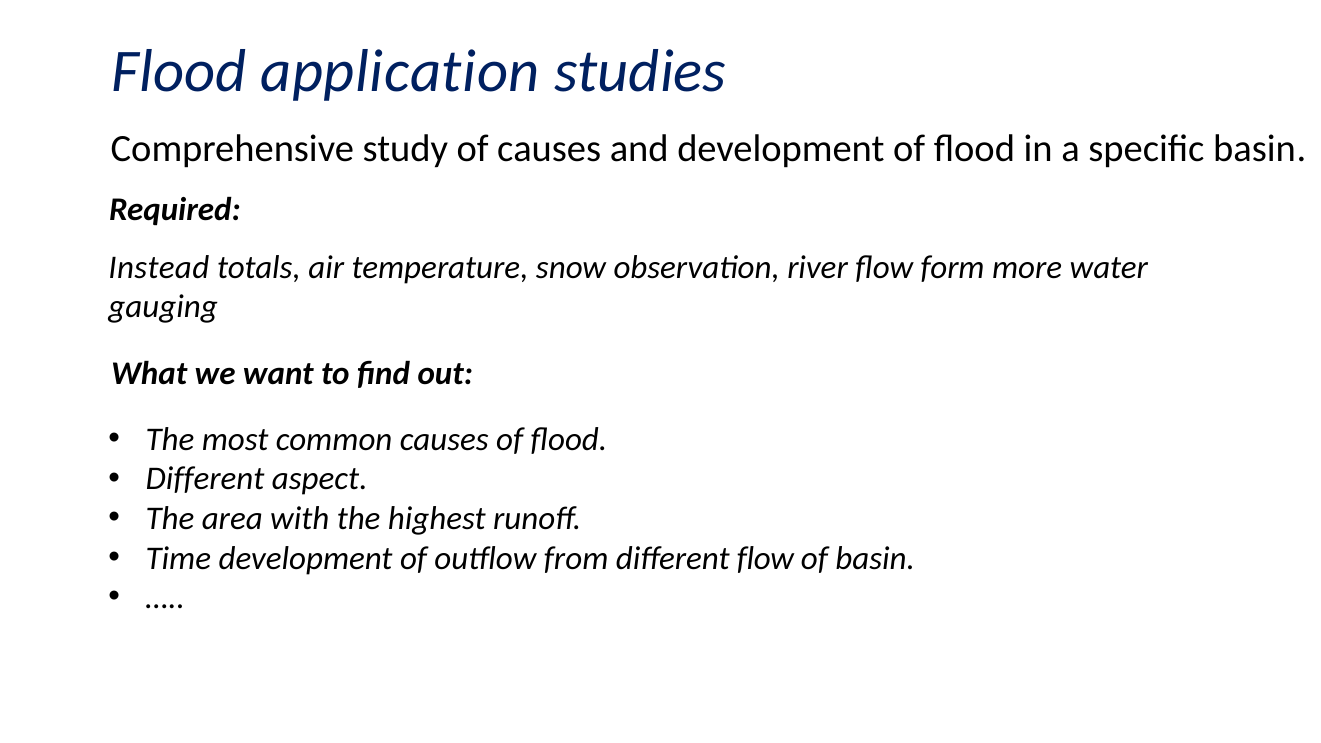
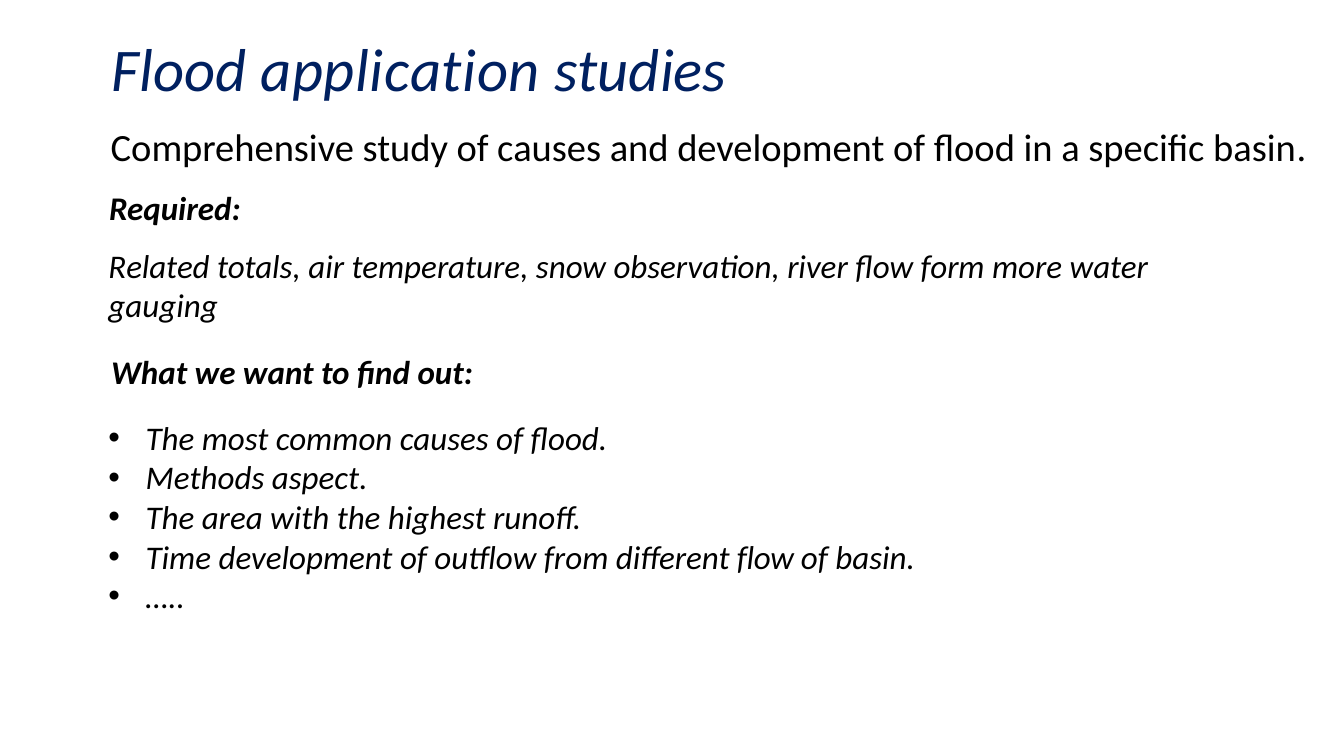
Instead: Instead -> Related (159, 267)
Different: Different -> Methods (205, 479)
